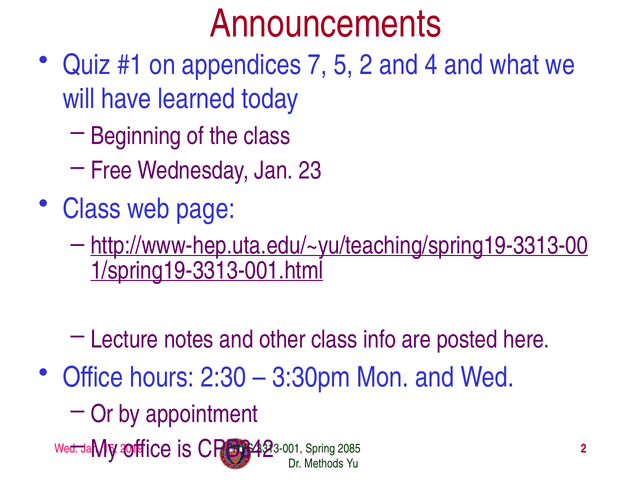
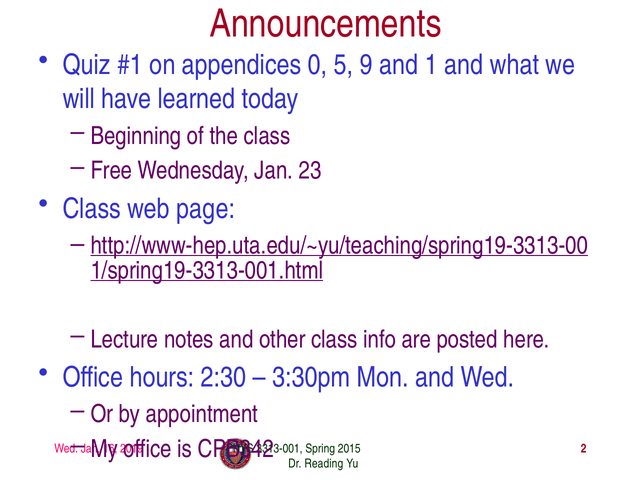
7: 7 -> 0 (318, 65)
5 2: 2 -> 9 (366, 65)
4: 4 -> 1 (431, 65)
2085: 2085 -> 2015 (349, 450)
Methods: Methods -> Reading (324, 465)
